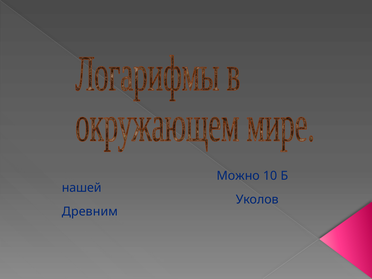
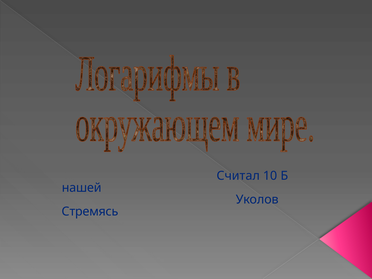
Можно: Можно -> Считал (238, 176)
Древним: Древним -> Стремясь (90, 212)
